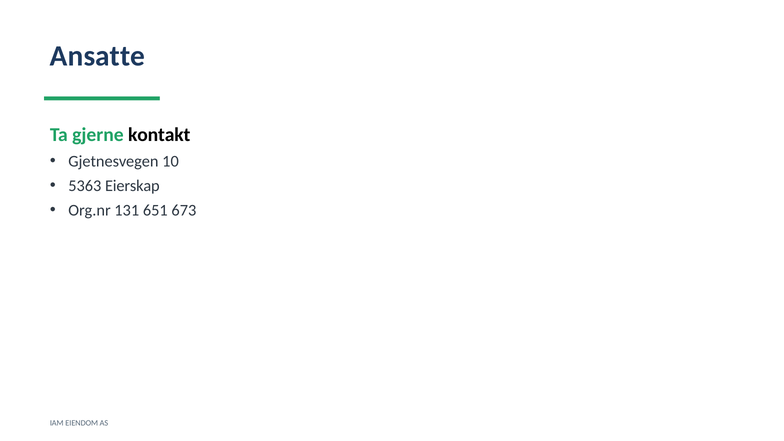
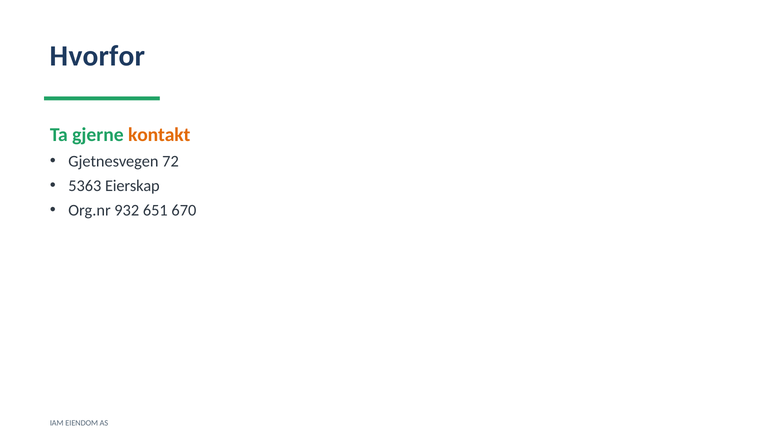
Ansatte: Ansatte -> Hvorfor (98, 56)
kontakt colour: black -> orange (159, 135)
10: 10 -> 72 (171, 161)
131: 131 -> 932 (127, 210)
673: 673 -> 670 (184, 210)
